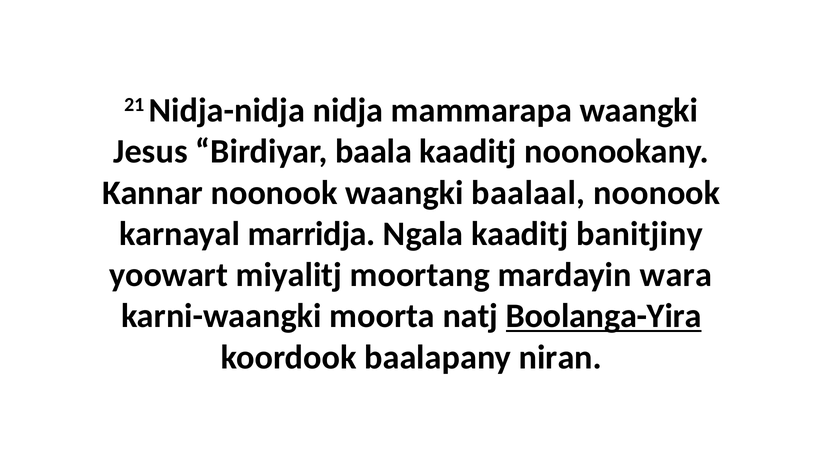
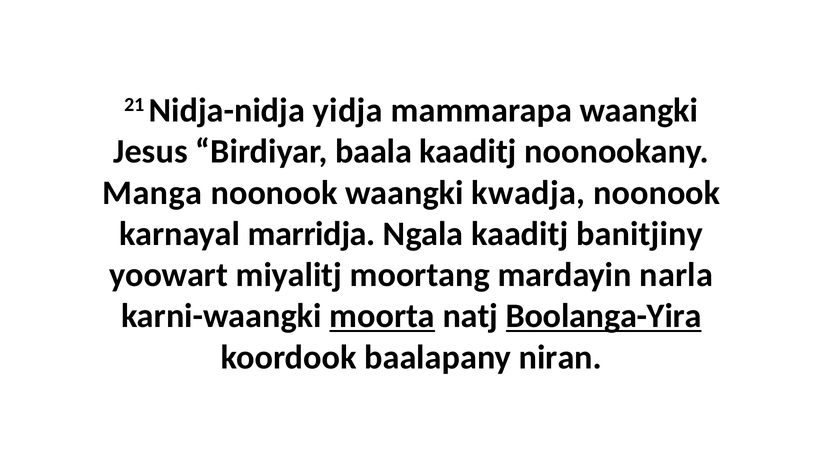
nidja: nidja -> yidja (348, 110)
Kannar: Kannar -> Manga (152, 193)
baalaal: baalaal -> kwadja (528, 193)
wara: wara -> narla (676, 275)
moorta underline: none -> present (382, 316)
